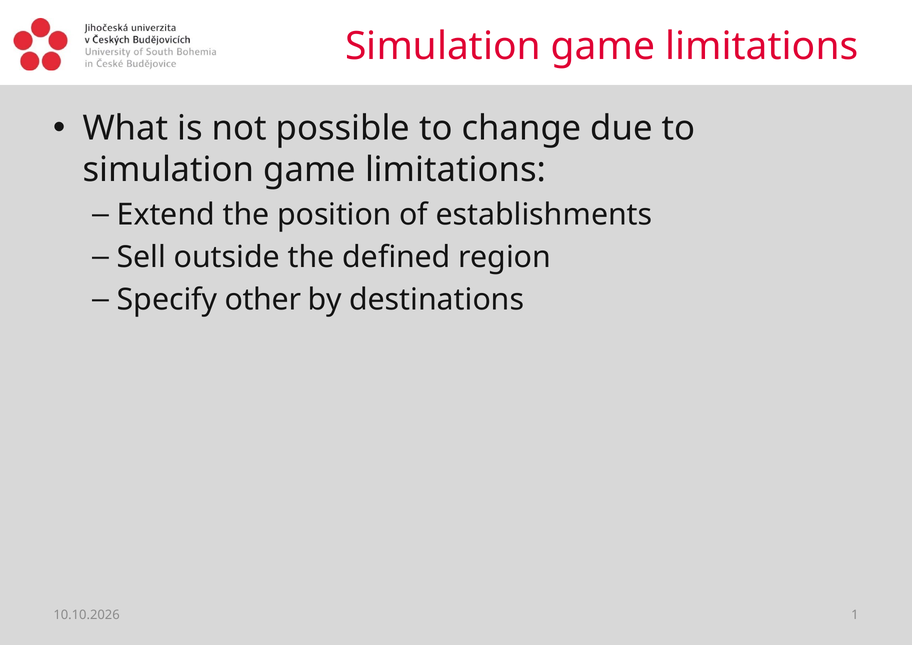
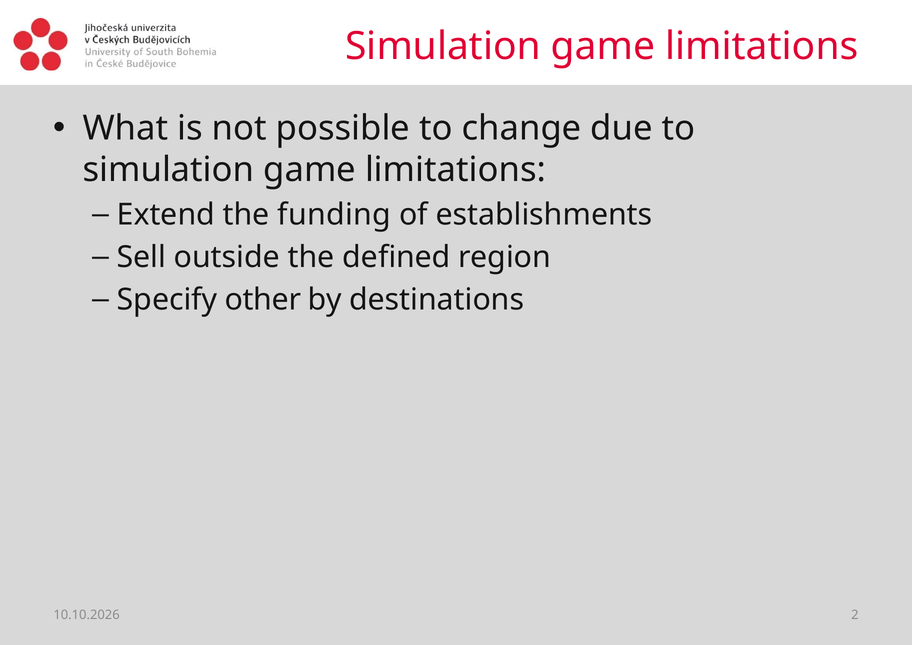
position: position -> funding (334, 215)
1: 1 -> 2 (855, 615)
